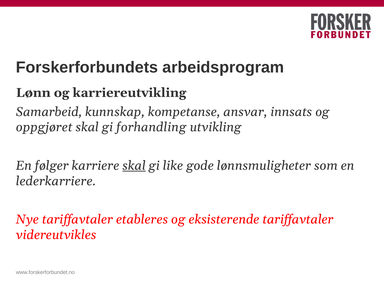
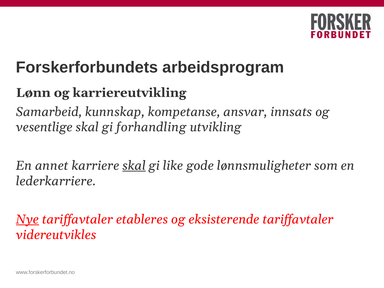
oppgjøret: oppgjøret -> vesentlige (44, 127)
følger: følger -> annet (52, 166)
Nye underline: none -> present (27, 219)
